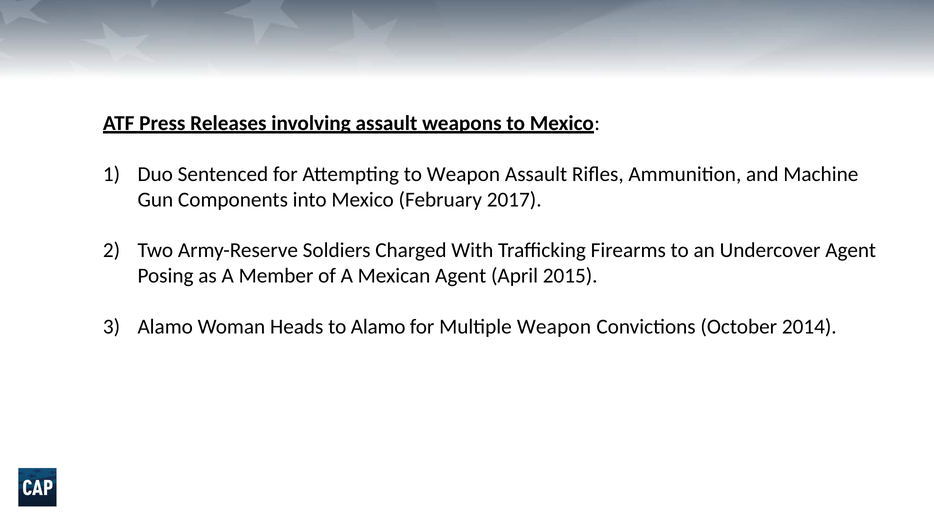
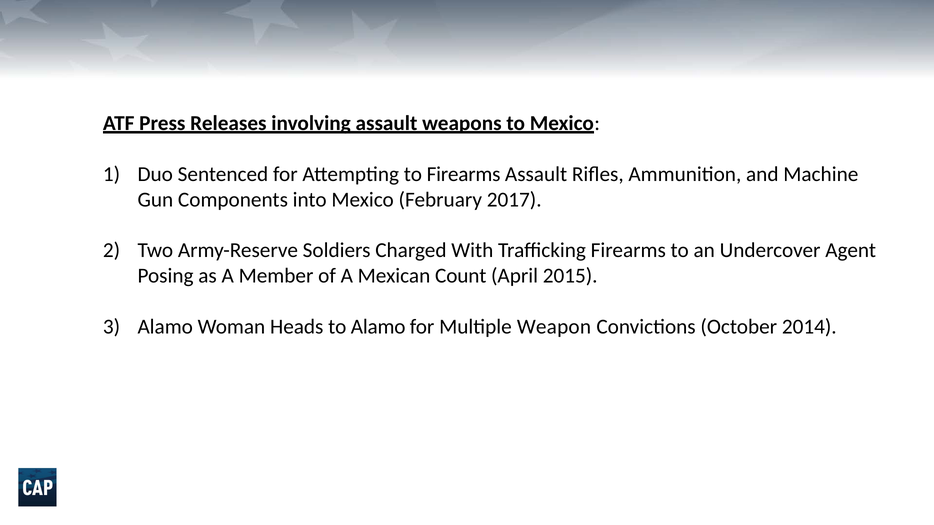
to Weapon: Weapon -> Firearms (464, 174)
Mexican Agent: Agent -> Count (461, 276)
